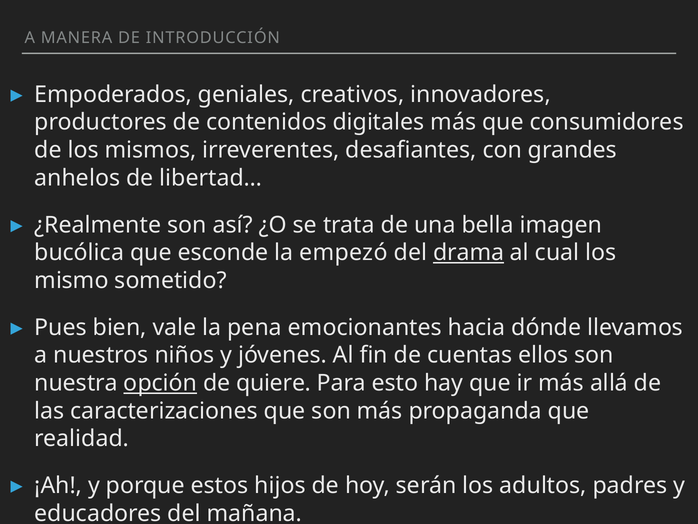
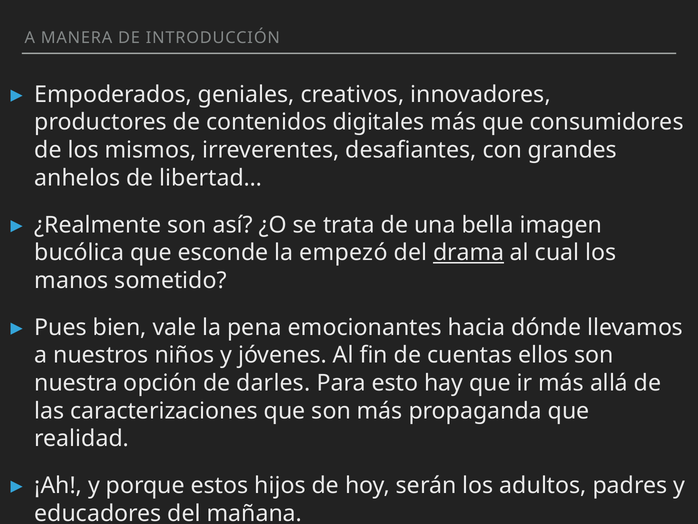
mismo: mismo -> manos (71, 280)
opción underline: present -> none (160, 383)
quiere: quiere -> darles (273, 383)
